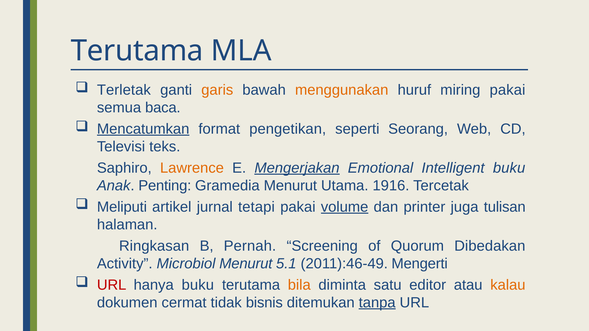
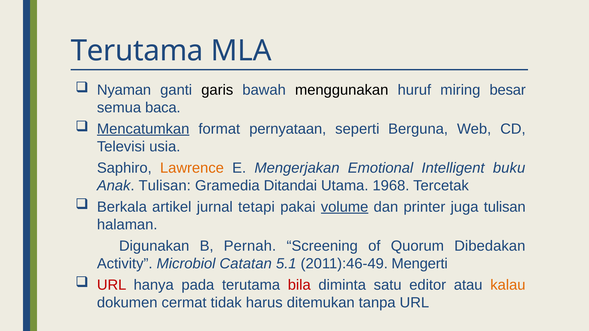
Terletak: Terletak -> Nyaman (124, 90)
garis colour: orange -> black (217, 90)
menggunakan colour: orange -> black (342, 90)
miring pakai: pakai -> besar (508, 90)
pengetikan: pengetikan -> pernyataan (288, 129)
Seorang: Seorang -> Berguna (418, 129)
teks: teks -> usia (165, 147)
Mengerjakan underline: present -> none (297, 168)
Anak Penting: Penting -> Tulisan (165, 186)
Gramedia Menurut: Menurut -> Ditandai (290, 186)
1916: 1916 -> 1968 (391, 186)
Meliputi: Meliputi -> Berkala (122, 207)
Ringkasan: Ringkasan -> Digunakan (154, 246)
Microbiol Menurut: Menurut -> Catatan (246, 264)
hanya buku: buku -> pada (198, 285)
bila colour: orange -> red (299, 285)
bisnis: bisnis -> harus (264, 303)
tanpa underline: present -> none (377, 303)
